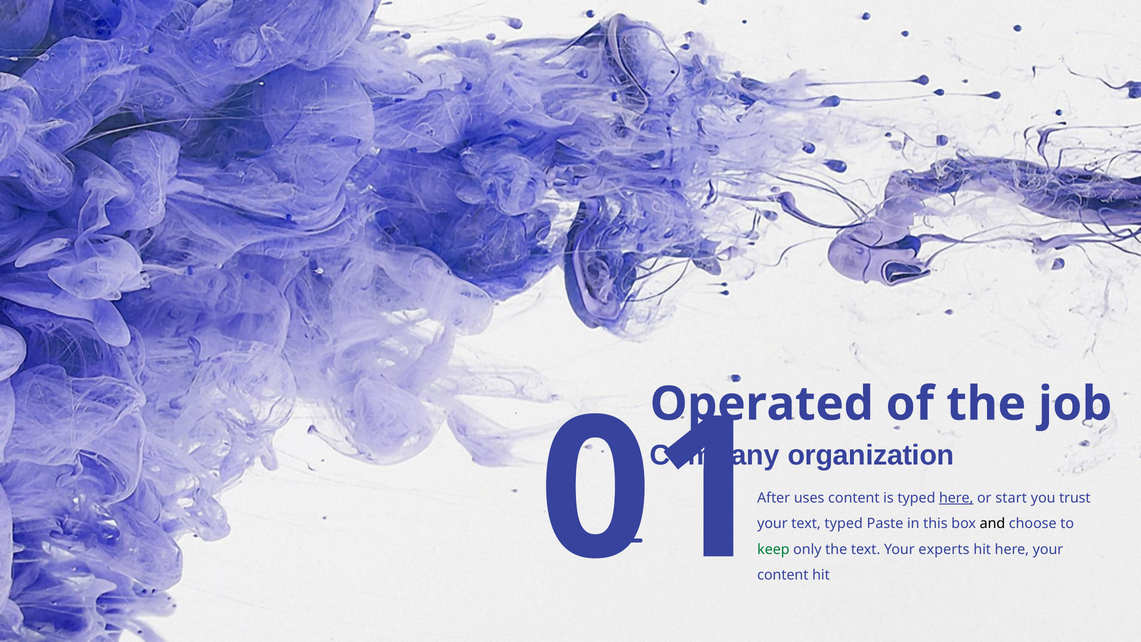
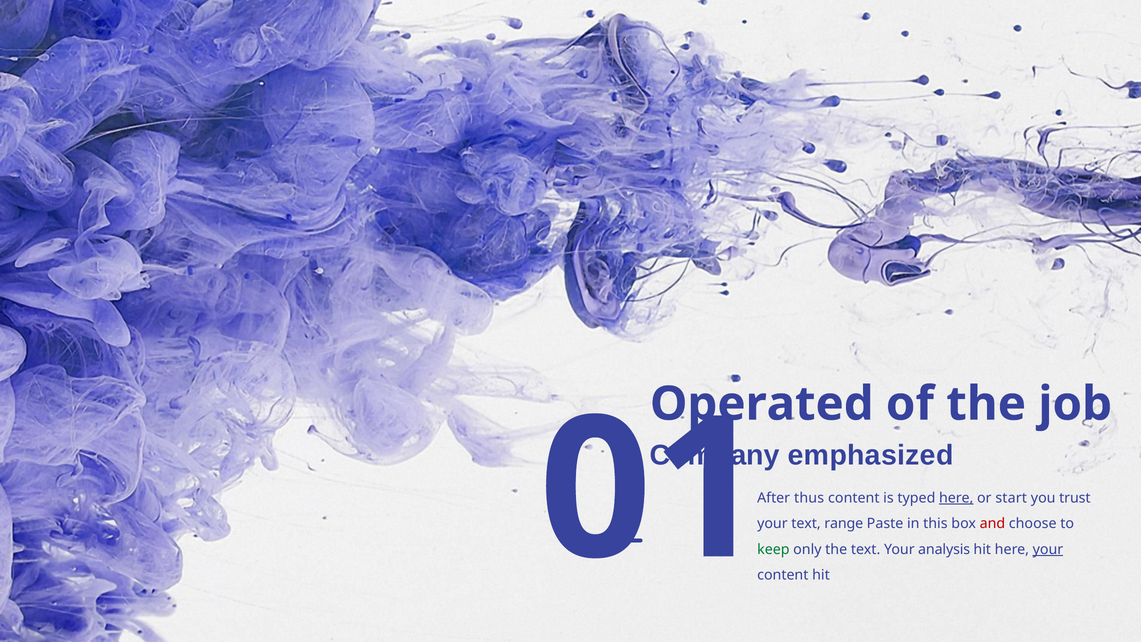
organization: organization -> emphasized (871, 455)
uses: uses -> thus (809, 498)
text typed: typed -> range (844, 524)
and colour: black -> red (992, 524)
experts: experts -> analysis (944, 549)
your underline: none -> present (1048, 549)
